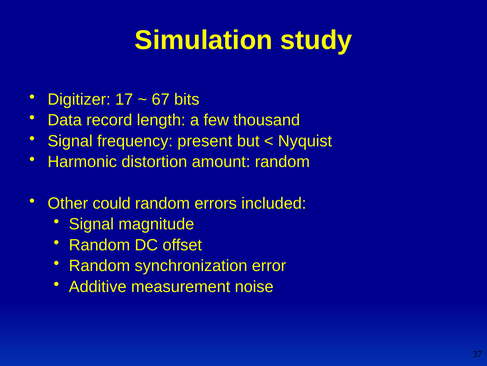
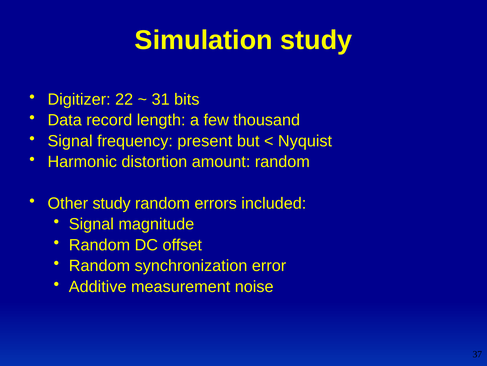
17: 17 -> 22 (124, 99)
67: 67 -> 31 (161, 99)
Other could: could -> study (112, 203)
